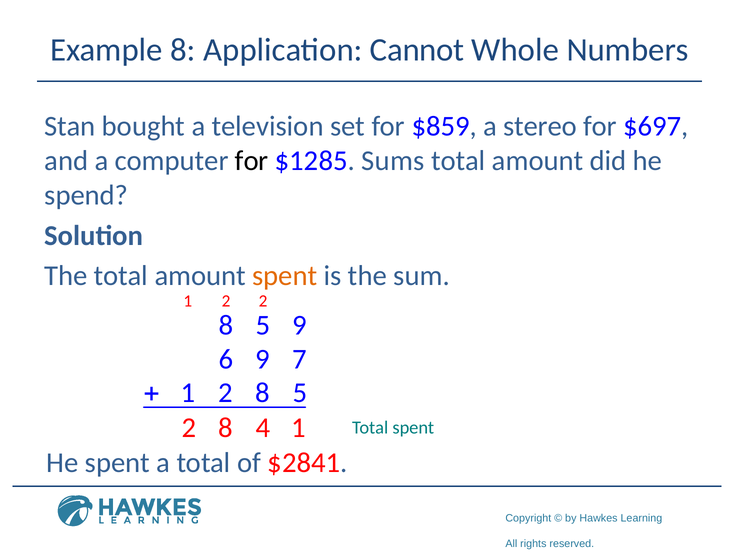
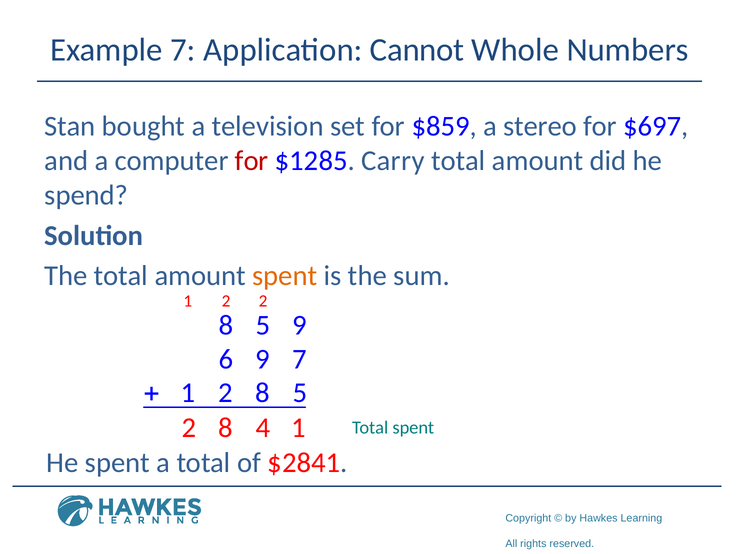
Example 8: 8 -> 7 (183, 50)
for colour: black -> red (252, 161)
Sums: Sums -> Carry (393, 161)
